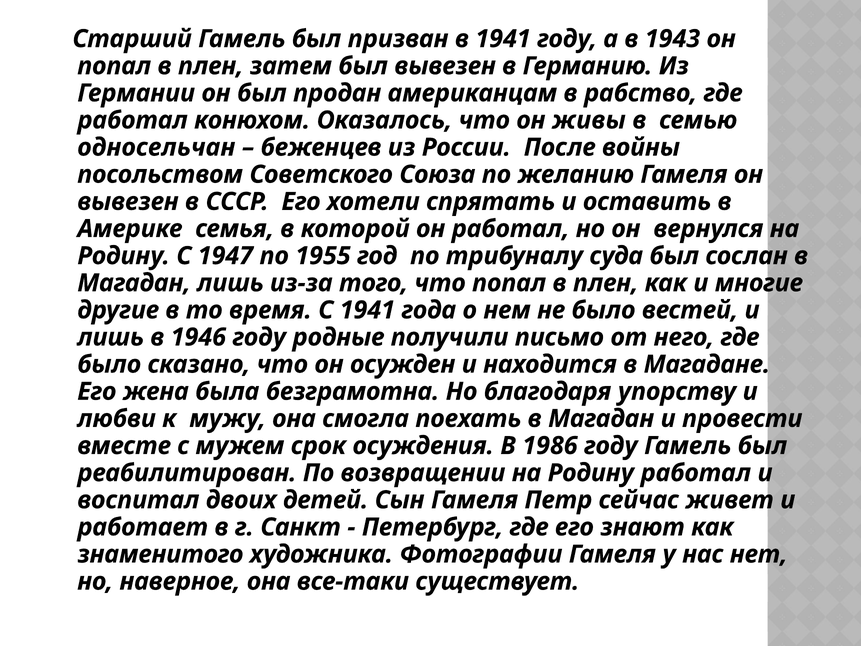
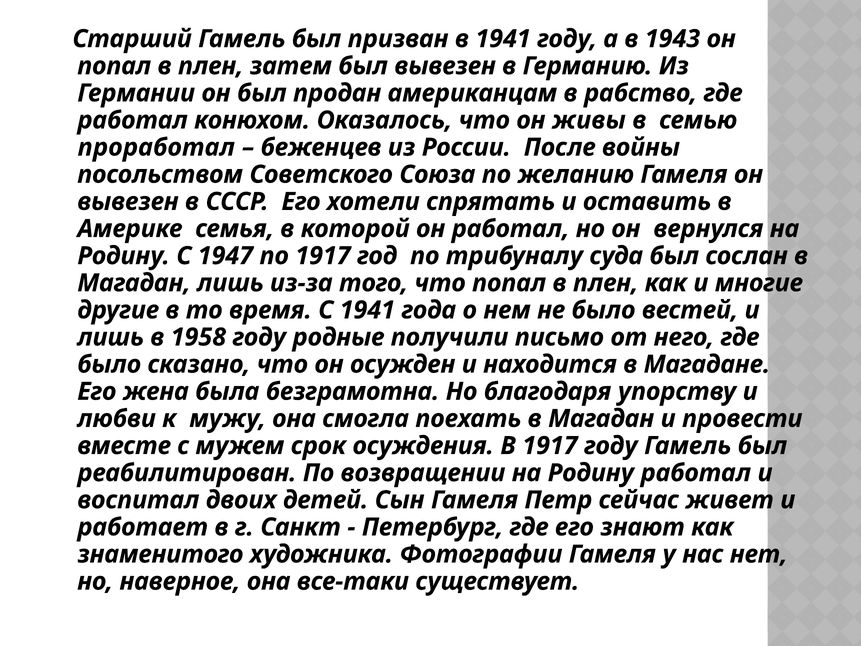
односельчан: односельчан -> проработал (156, 147)
по 1955: 1955 -> 1917 (323, 256)
1946: 1946 -> 1958 (198, 337)
В 1986: 1986 -> 1917 (550, 446)
